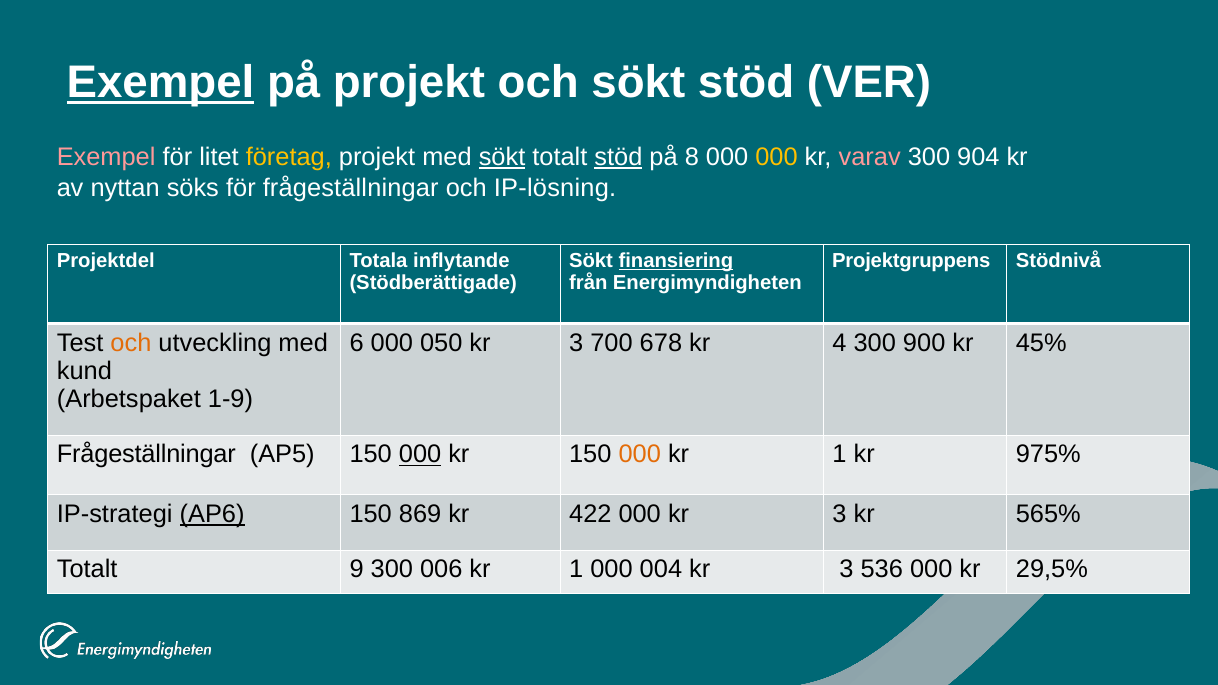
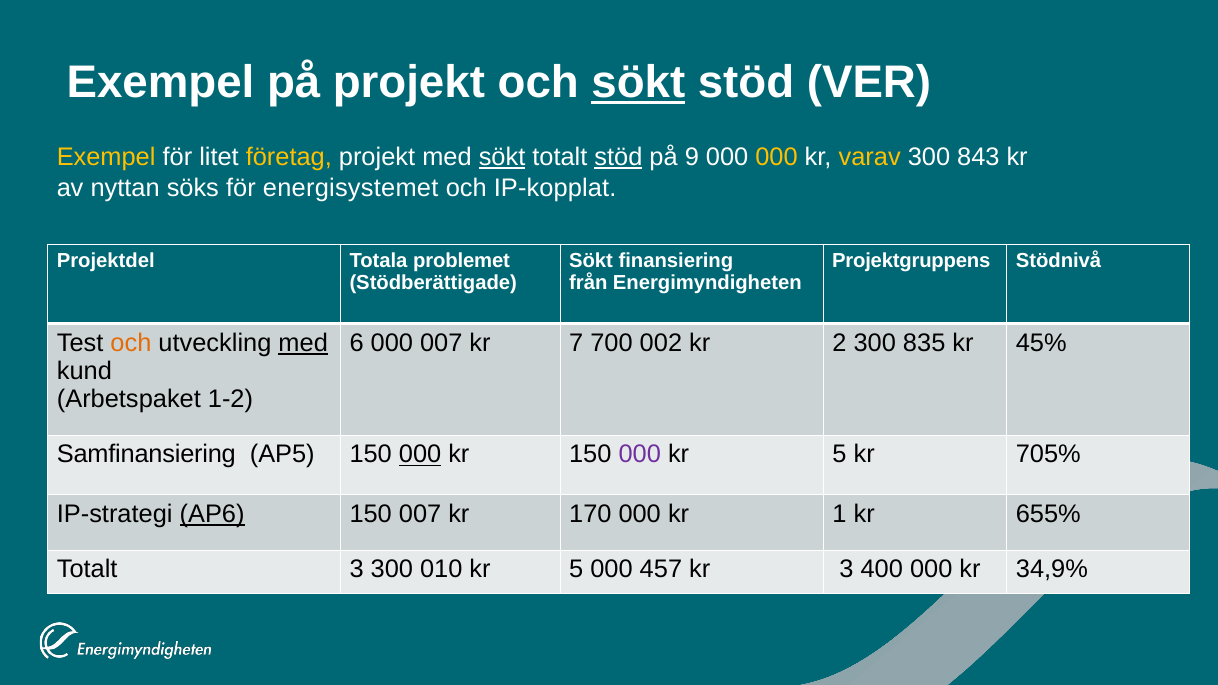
Exempel underline: present -> none (160, 83)
sökt underline: none -> present (638, 83)
Exempel colour: pink -> yellow (106, 157)
8: 8 -> 9 (692, 157)
varav colour: pink -> yellow (870, 157)
904: 904 -> 843 (978, 157)
för frågeställningar: frågeställningar -> energisystemet (351, 188)
IP-lösning: IP-lösning -> IP-kopplat (555, 188)
inflytande: inflytande -> problemet (462, 261)
finansiering underline: present -> none (676, 261)
med underline: none -> present (303, 343)
000 050: 050 -> 007 (441, 343)
3: 3 -> 7 (576, 343)
678: 678 -> 002 (661, 343)
4: 4 -> 2 (840, 343)
900: 900 -> 835 (924, 343)
1-9: 1-9 -> 1-2 (230, 400)
Frågeställningar: Frågeställningar -> Samfinansiering (146, 455)
000 colour: orange -> purple (640, 455)
1: 1 -> 5 (840, 455)
975%: 975% -> 705% (1048, 455)
150 869: 869 -> 007 (420, 514)
422: 422 -> 170 (590, 514)
000 kr 3: 3 -> 1 (840, 514)
565%: 565% -> 655% (1048, 514)
Totalt 9: 9 -> 3 (357, 570)
006: 006 -> 010 (441, 570)
1: 1 -> 5 (576, 570)
004: 004 -> 457 (661, 570)
536: 536 -> 400 (882, 570)
29,5%: 29,5% -> 34,9% (1052, 570)
